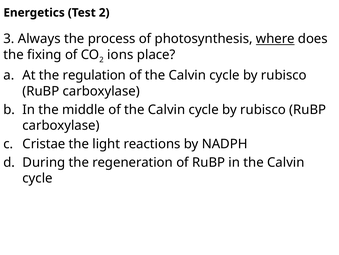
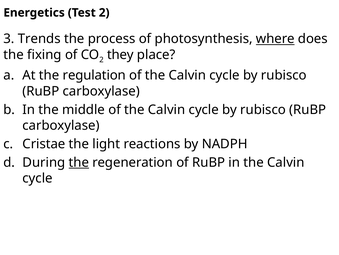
Always: Always -> Trends (39, 39)
ions: ions -> they (120, 55)
the underline: none -> present (79, 162)
